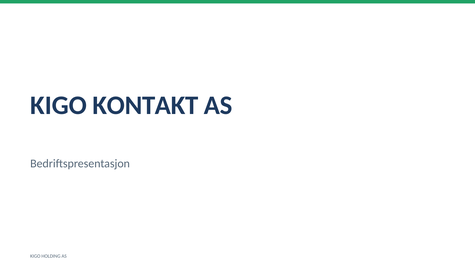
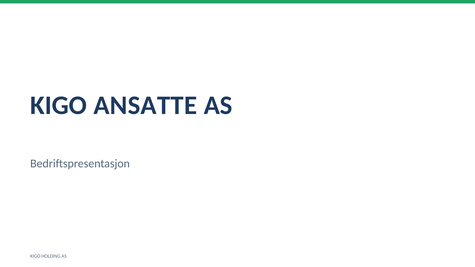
KONTAKT: KONTAKT -> ANSATTE (145, 105)
